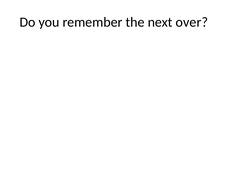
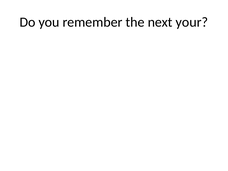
over: over -> your (192, 22)
